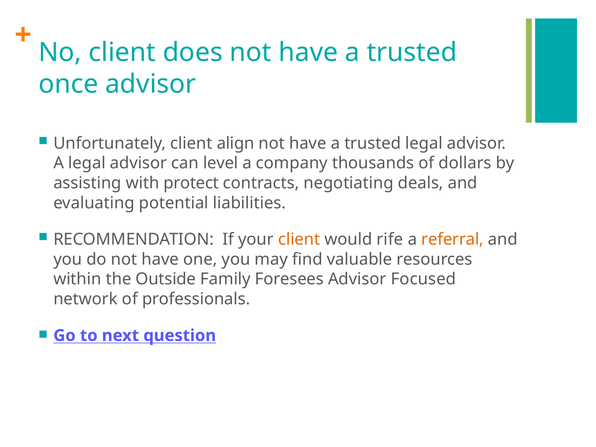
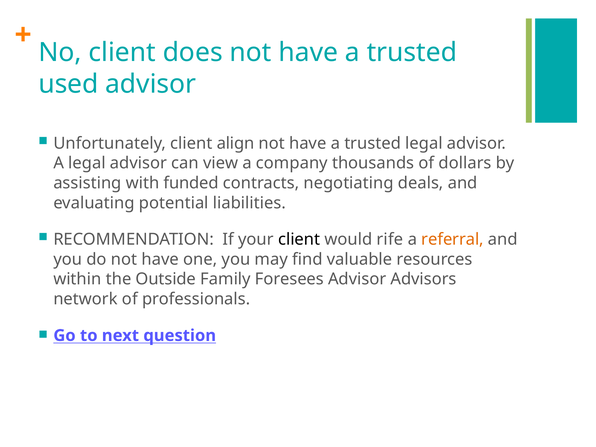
once: once -> used (68, 84)
level: level -> view (221, 163)
protect: protect -> funded (191, 183)
client colour: orange -> black (299, 239)
Focused: Focused -> Advisors (424, 279)
